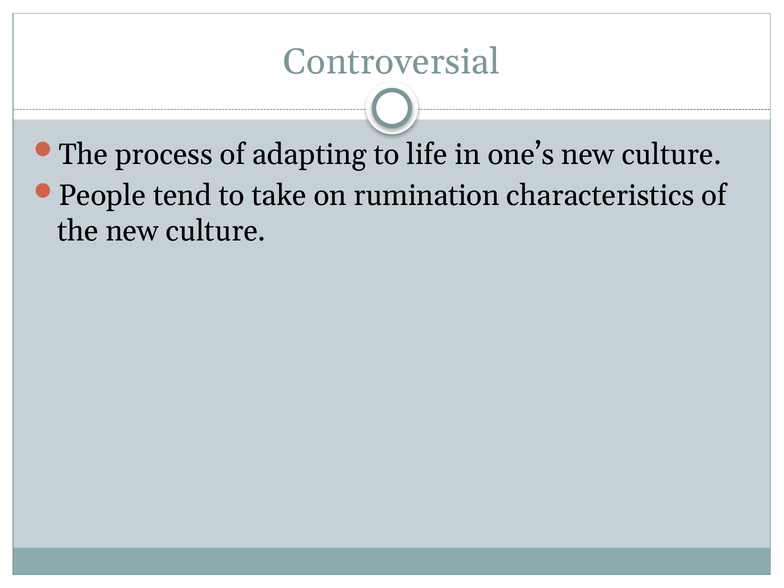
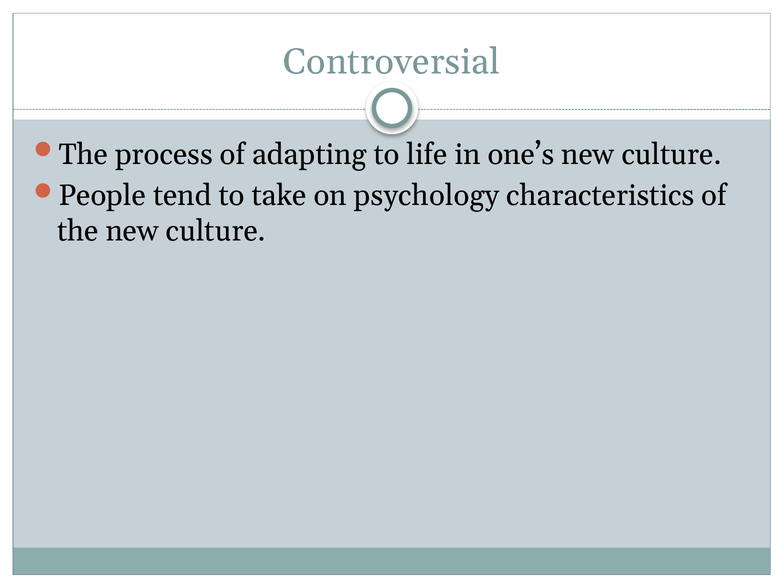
rumination: rumination -> psychology (427, 196)
